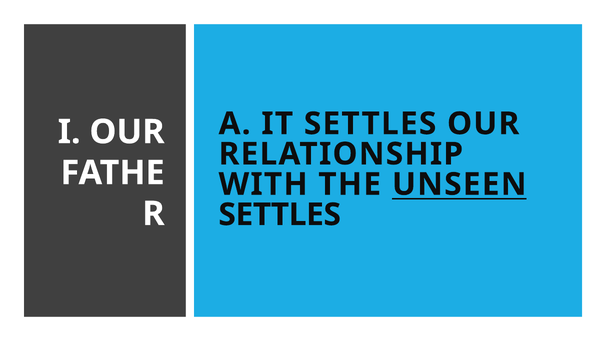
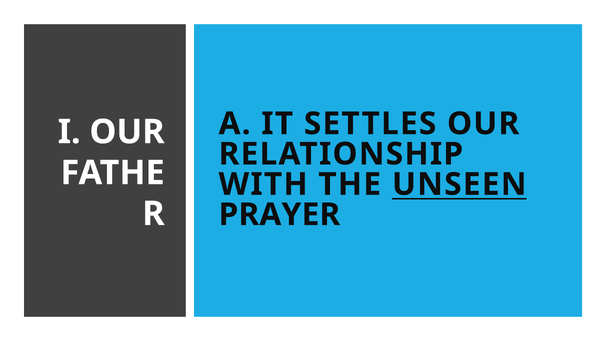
SETTLES: SETTLES -> PRAYER (279, 215)
